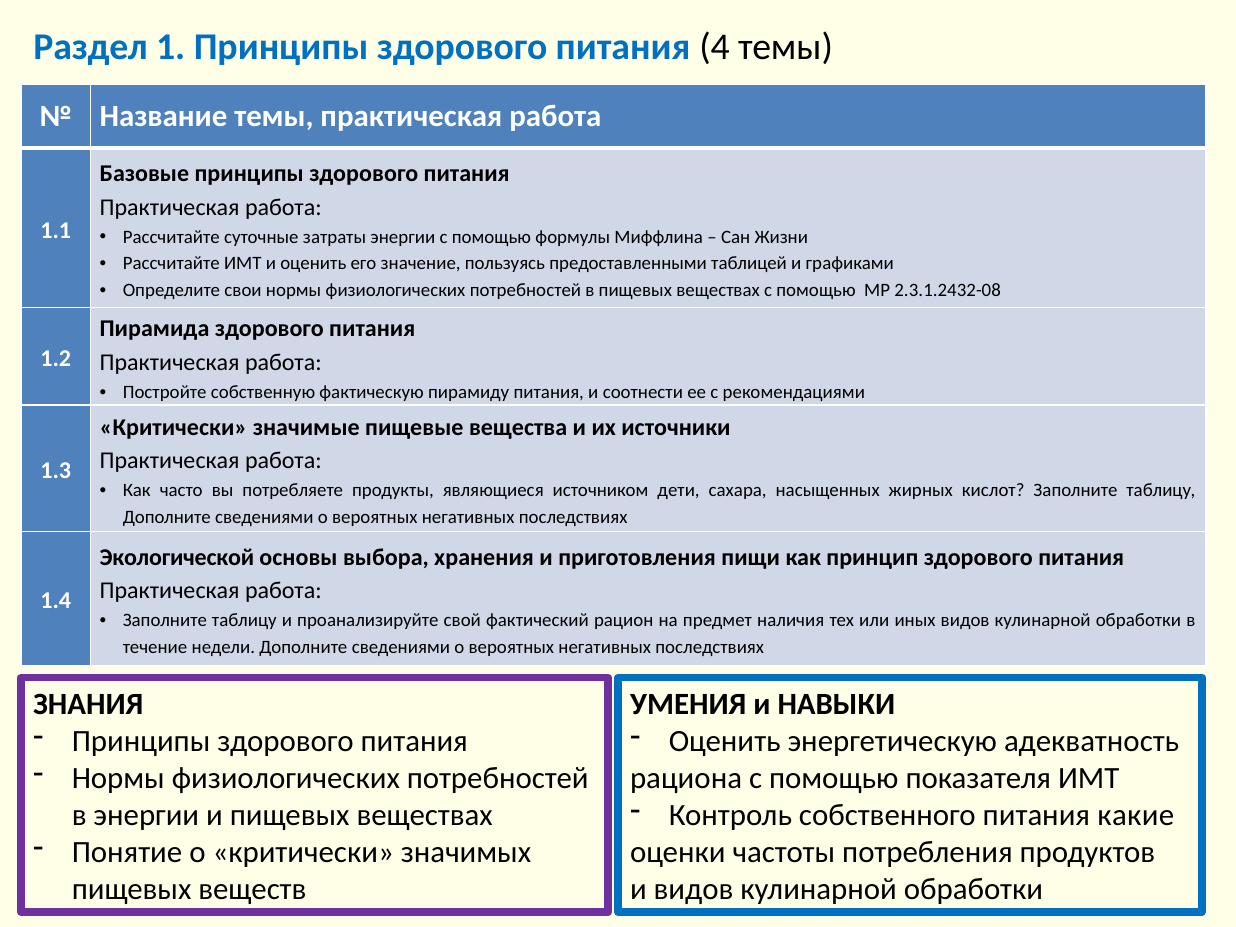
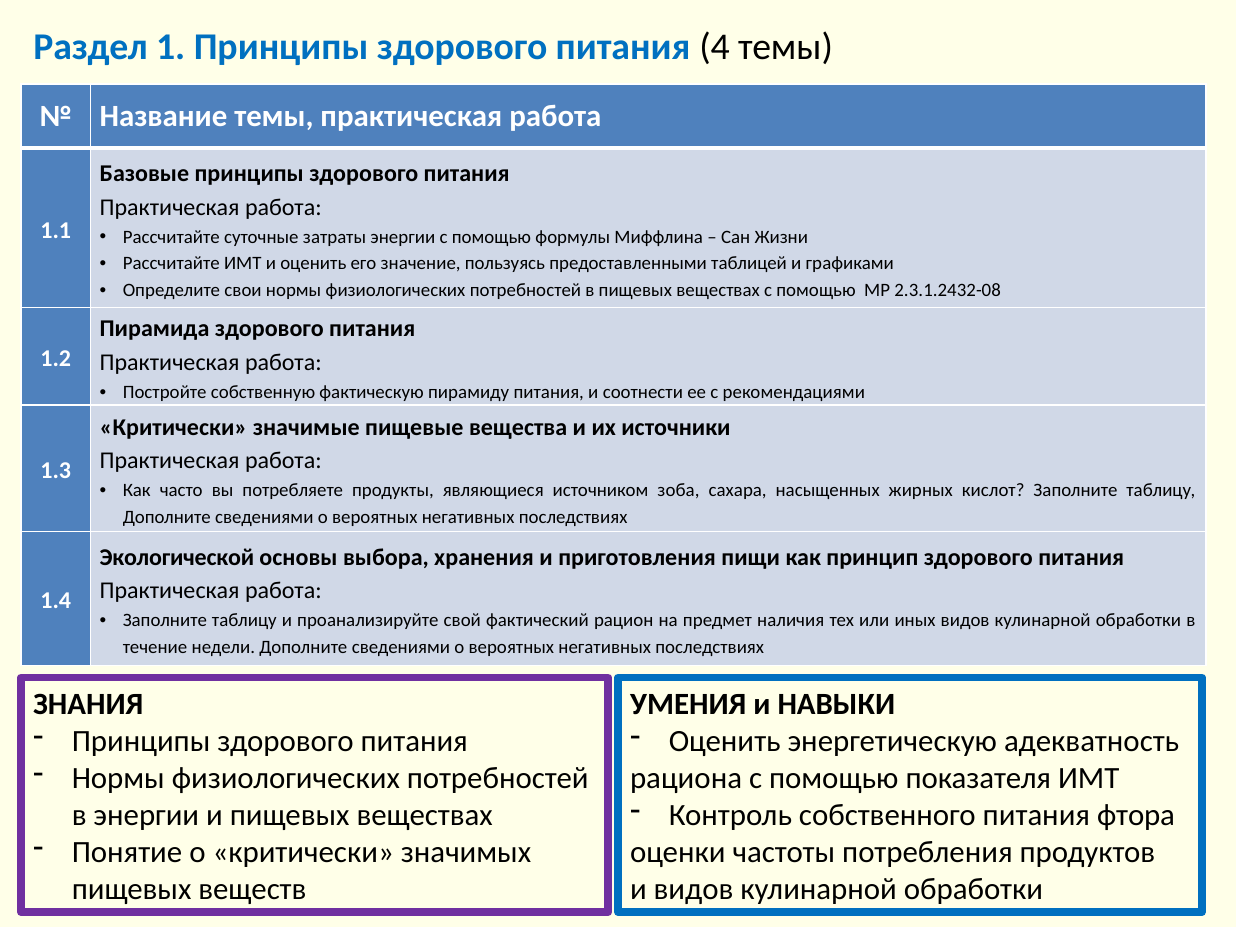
дети: дети -> зоба (679, 491)
какие: какие -> фтора (1136, 816)
